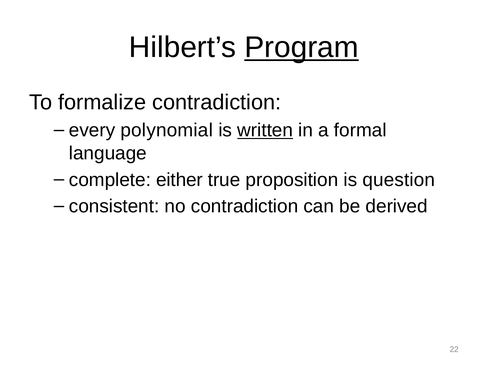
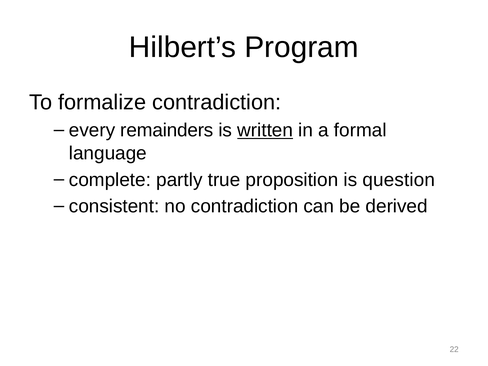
Program underline: present -> none (302, 47)
polynomial: polynomial -> remainders (167, 130)
either: either -> partly (179, 180)
